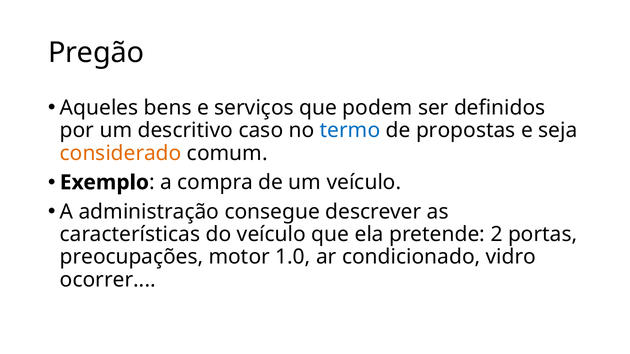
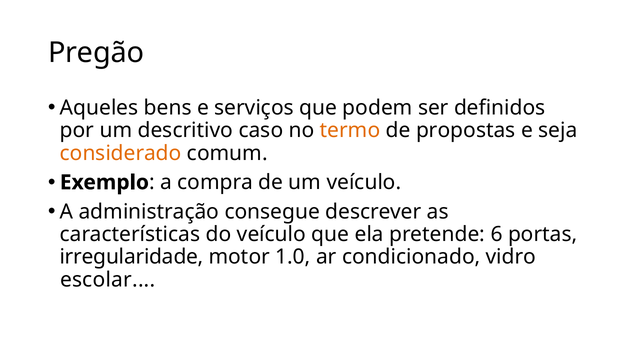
termo colour: blue -> orange (350, 131)
2: 2 -> 6 (497, 235)
preocupações: preocupações -> irregularidade (132, 257)
ocorrer: ocorrer -> escolar (108, 280)
